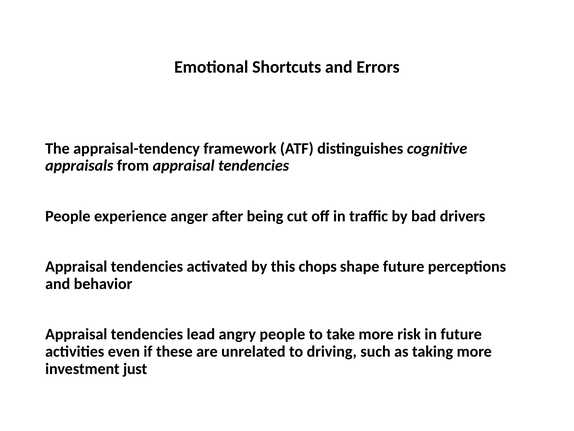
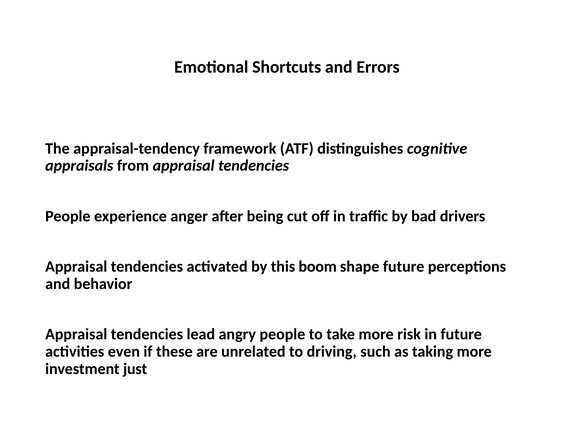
chops: chops -> boom (318, 266)
